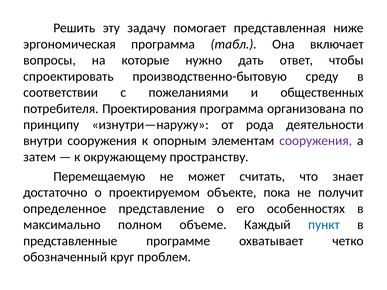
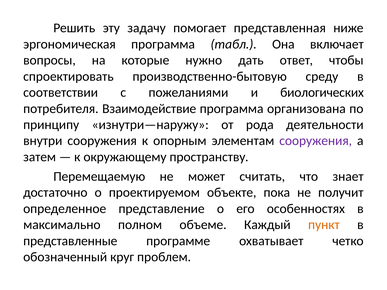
общественных: общественных -> биологических (322, 93)
Проектирования: Проектирования -> Взаимодействие (149, 109)
пункт colour: blue -> orange (324, 225)
